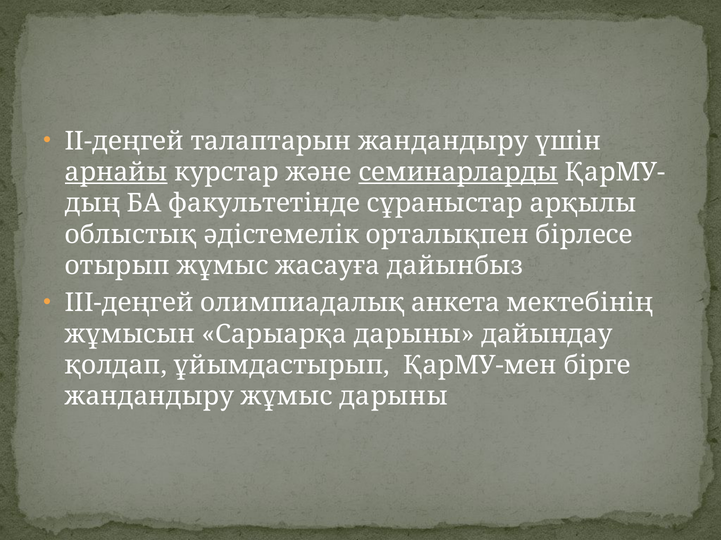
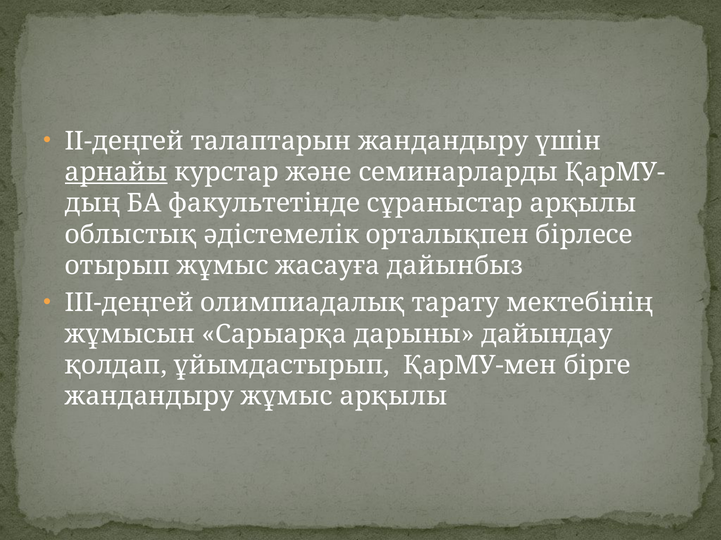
семинарларды underline: present -> none (458, 172)
анкета: анкета -> тарату (456, 303)
жұмыс дарыны: дарыны -> арқылы (394, 397)
